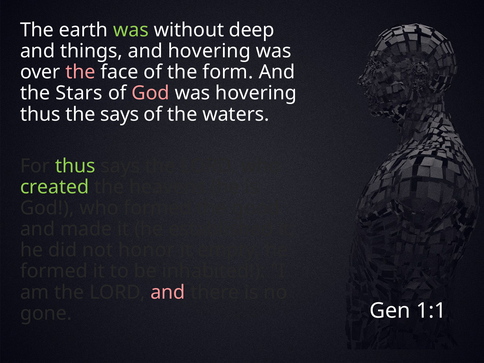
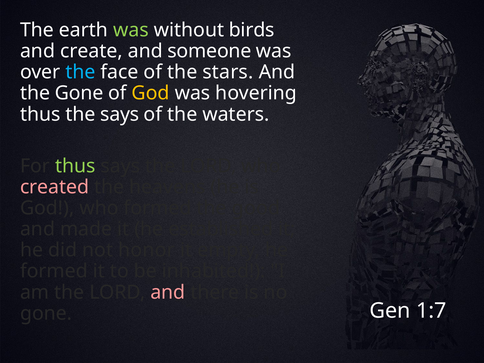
deep: deep -> birds (252, 30)
things: things -> create (91, 51)
and hovering: hovering -> someone (209, 51)
the colour: pink -> light blue (80, 72)
form: form -> stars (228, 72)
the Stars: Stars -> Gone (79, 93)
God colour: pink -> yellow (151, 93)
created colour: light green -> pink (55, 187)
1:1: 1:1 -> 1:7 (431, 311)
